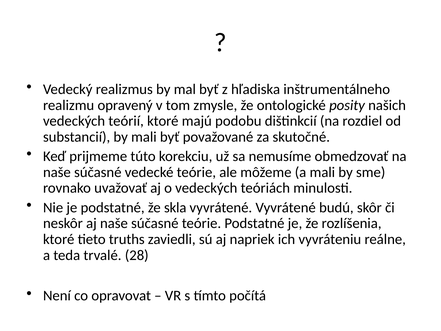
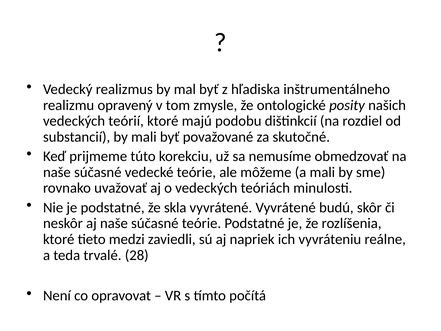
truths: truths -> medzi (127, 239)
